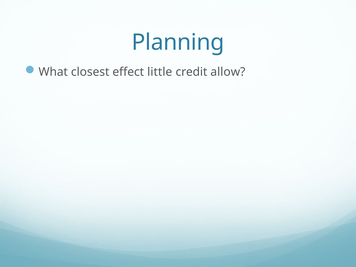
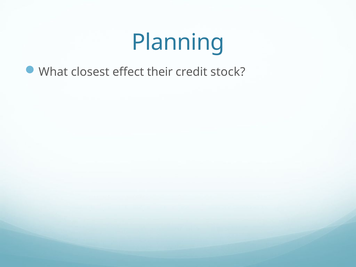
little: little -> their (160, 72)
allow: allow -> stock (228, 72)
